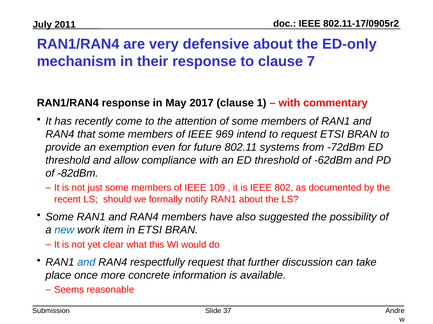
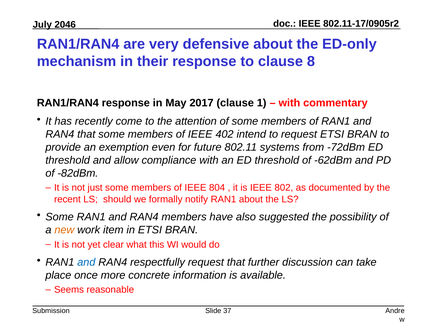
2011: 2011 -> 2046 (65, 25)
7: 7 -> 8 (311, 62)
969: 969 -> 402 (225, 135)
109: 109 -> 804 (217, 188)
new colour: blue -> orange (64, 231)
